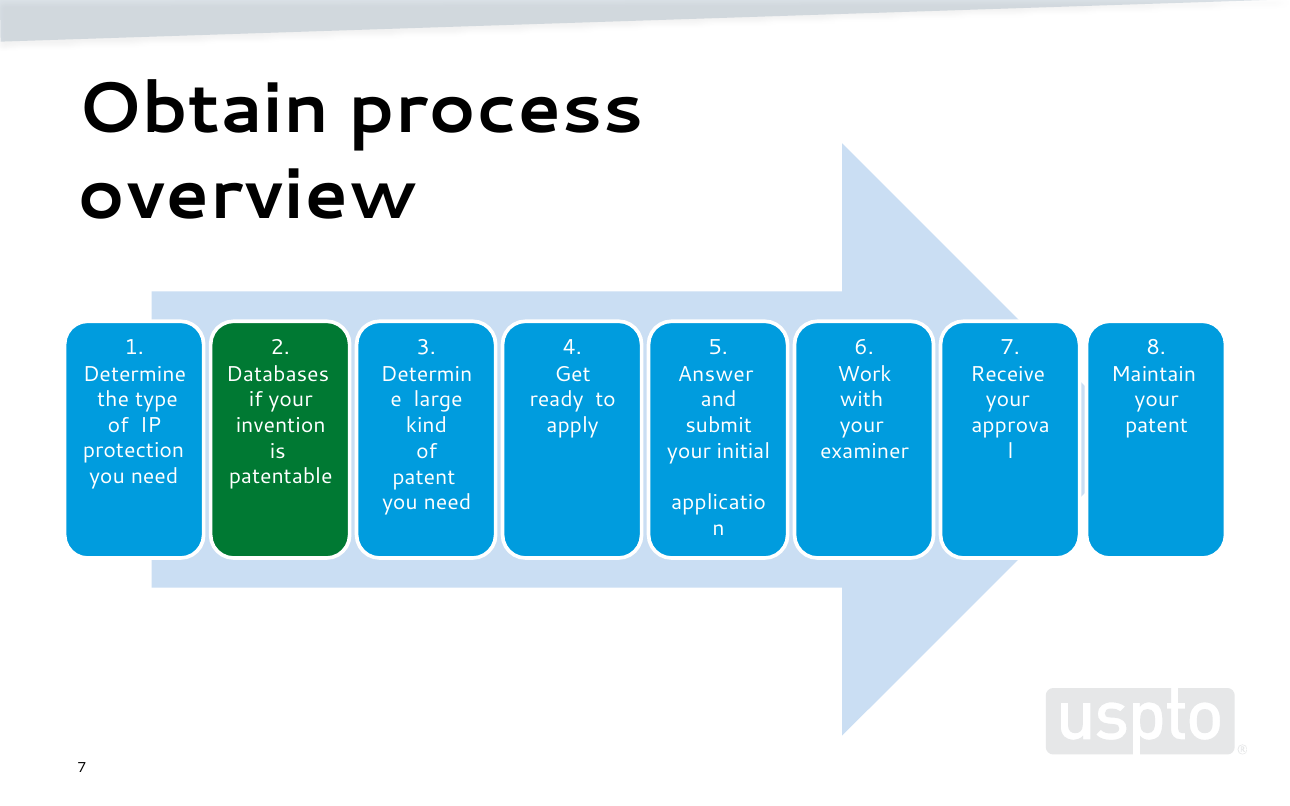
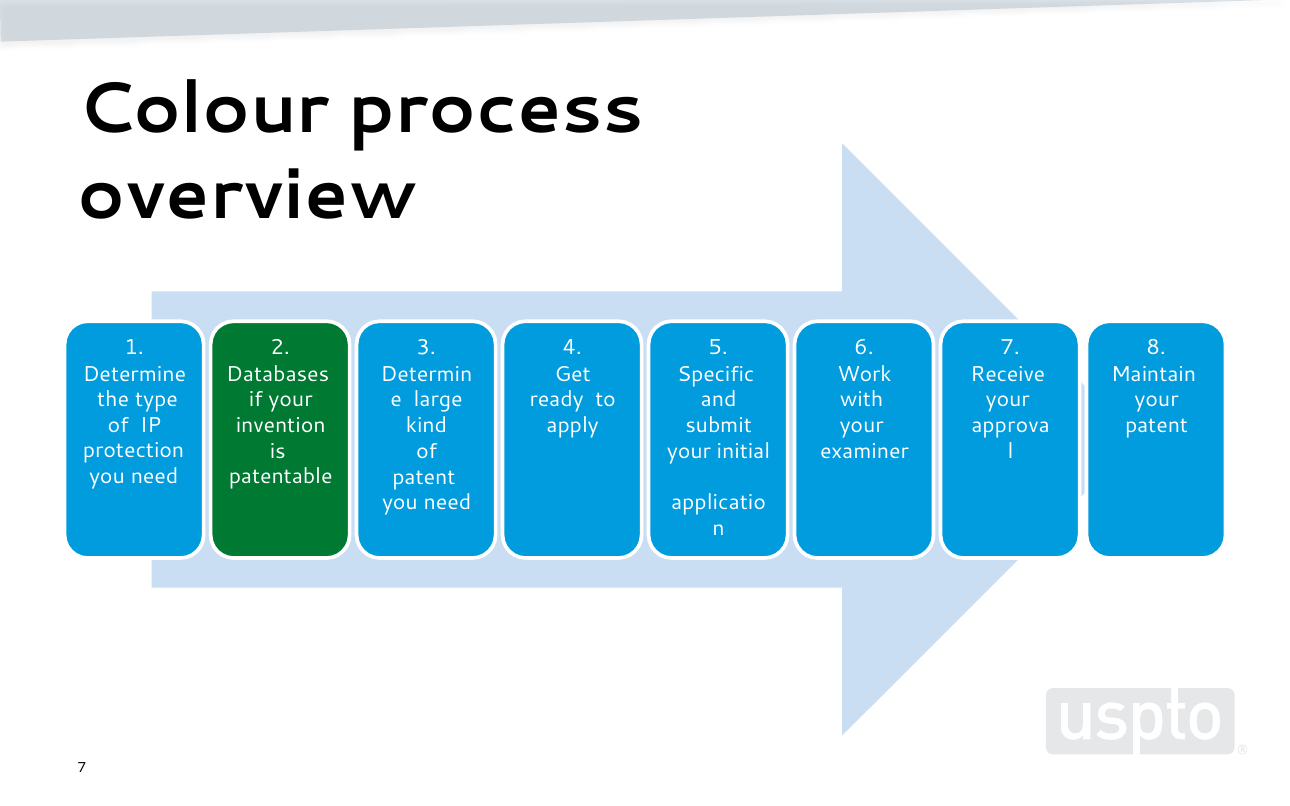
Obtain: Obtain -> Colour (204, 109)
Answer: Answer -> Specific (716, 374)
